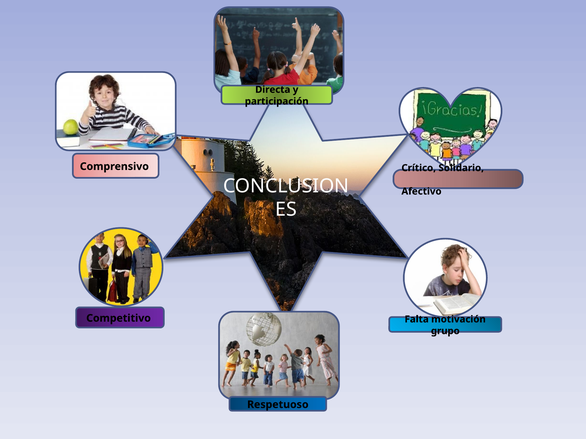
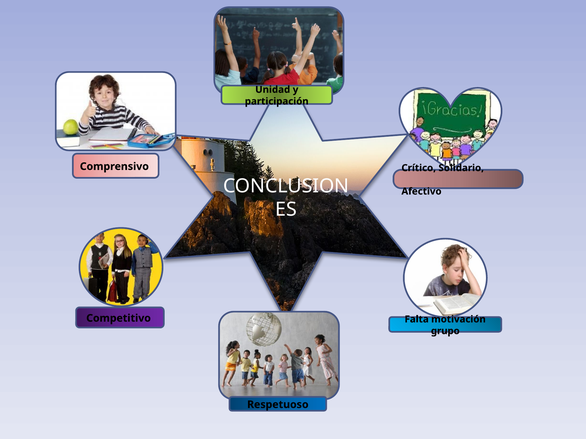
Directa: Directa -> Unidad (273, 90)
